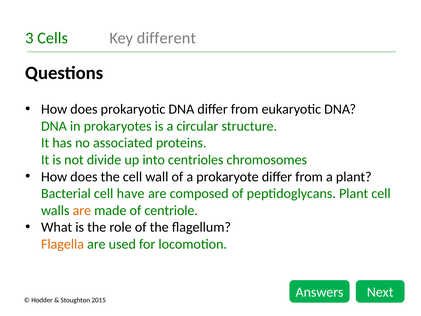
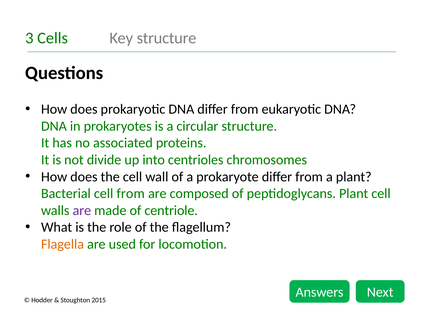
Key different: different -> structure (167, 38)
cell have: have -> from (131, 193)
are colour: orange -> purple (82, 210)
